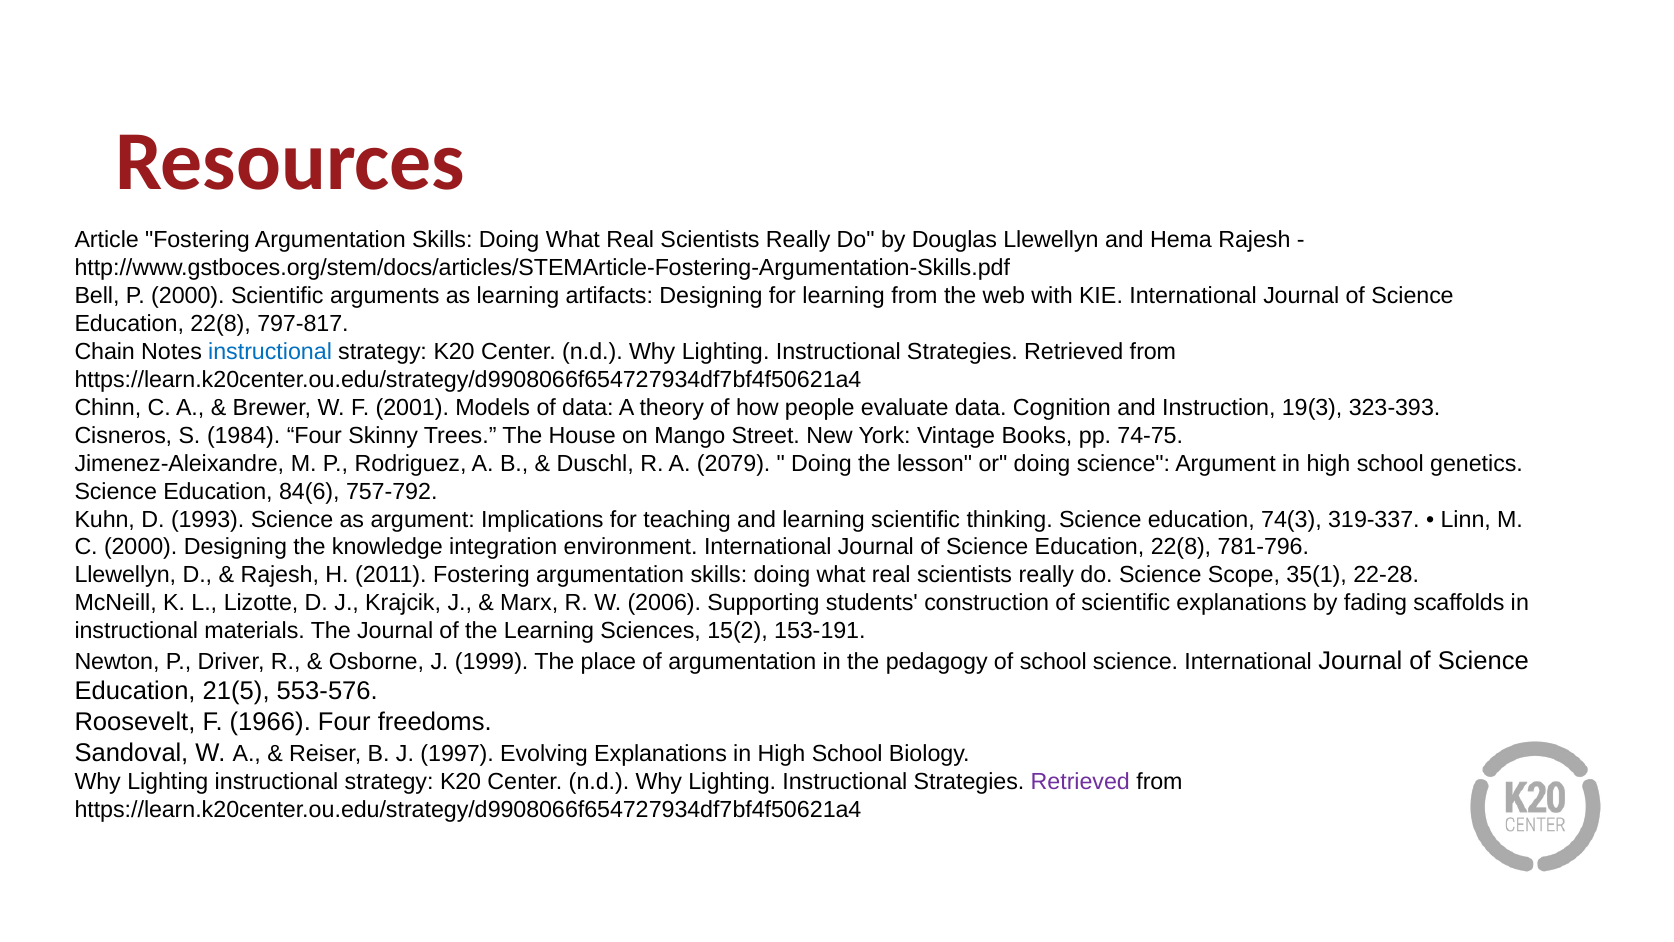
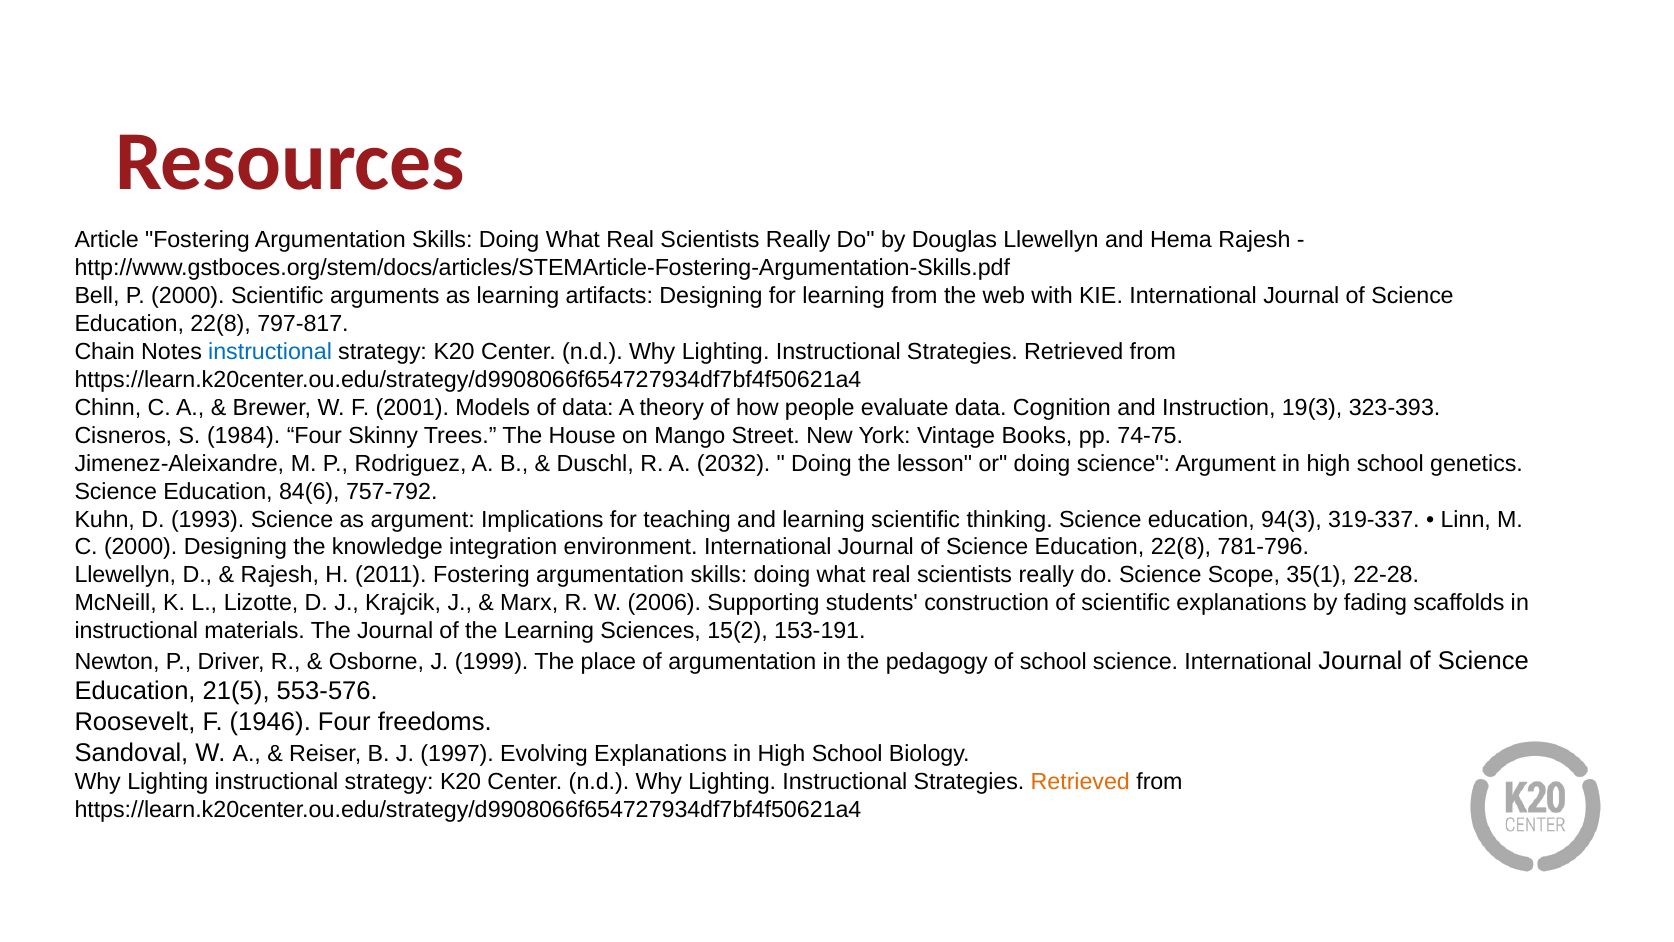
2079: 2079 -> 2032 (734, 463)
74(3: 74(3 -> 94(3 (1291, 519)
1966: 1966 -> 1946 (270, 722)
Retrieved colour: purple -> orange (1080, 782)
